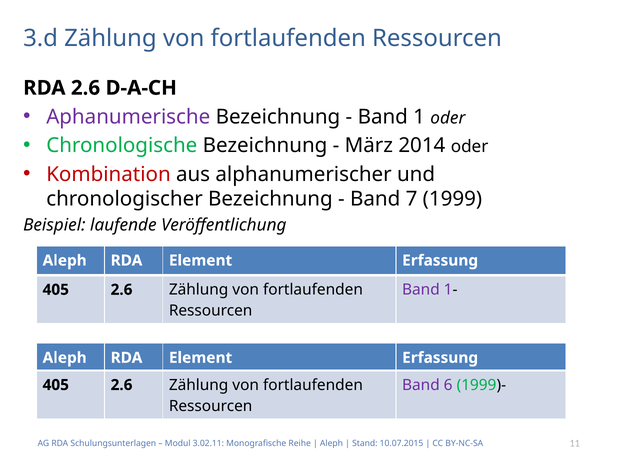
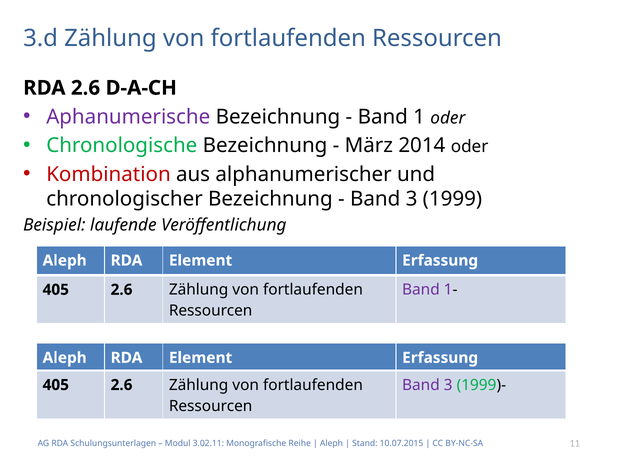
7: 7 -> 3 (412, 199)
6: 6 -> 3 (448, 385)
